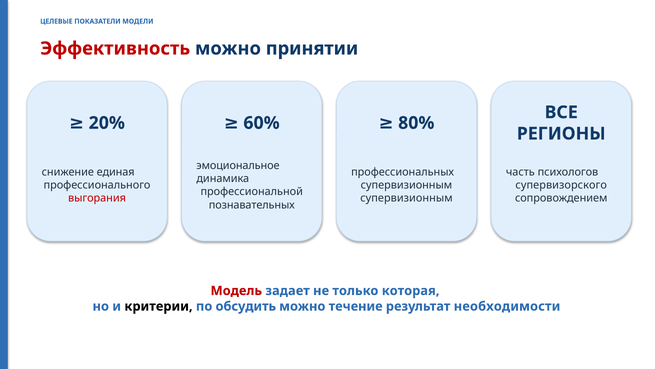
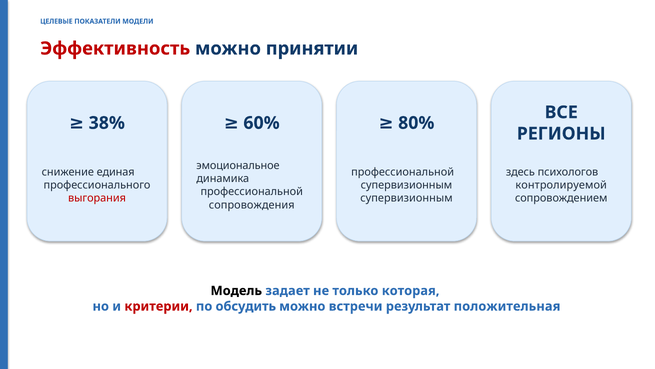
20%: 20% -> 38% (107, 123)
профессиональных: профессиональных -> профессиональной (403, 172)
часть: часть -> здесь (520, 172)
супервизорского: супервизорского -> контролируемой (561, 185)
познавательных: познавательных -> сопровождения (252, 205)
Модель colour: red -> black (236, 290)
критерии colour: black -> red (158, 306)
течение: течение -> встречи (356, 306)
необходимости: необходимости -> положительная (507, 306)
